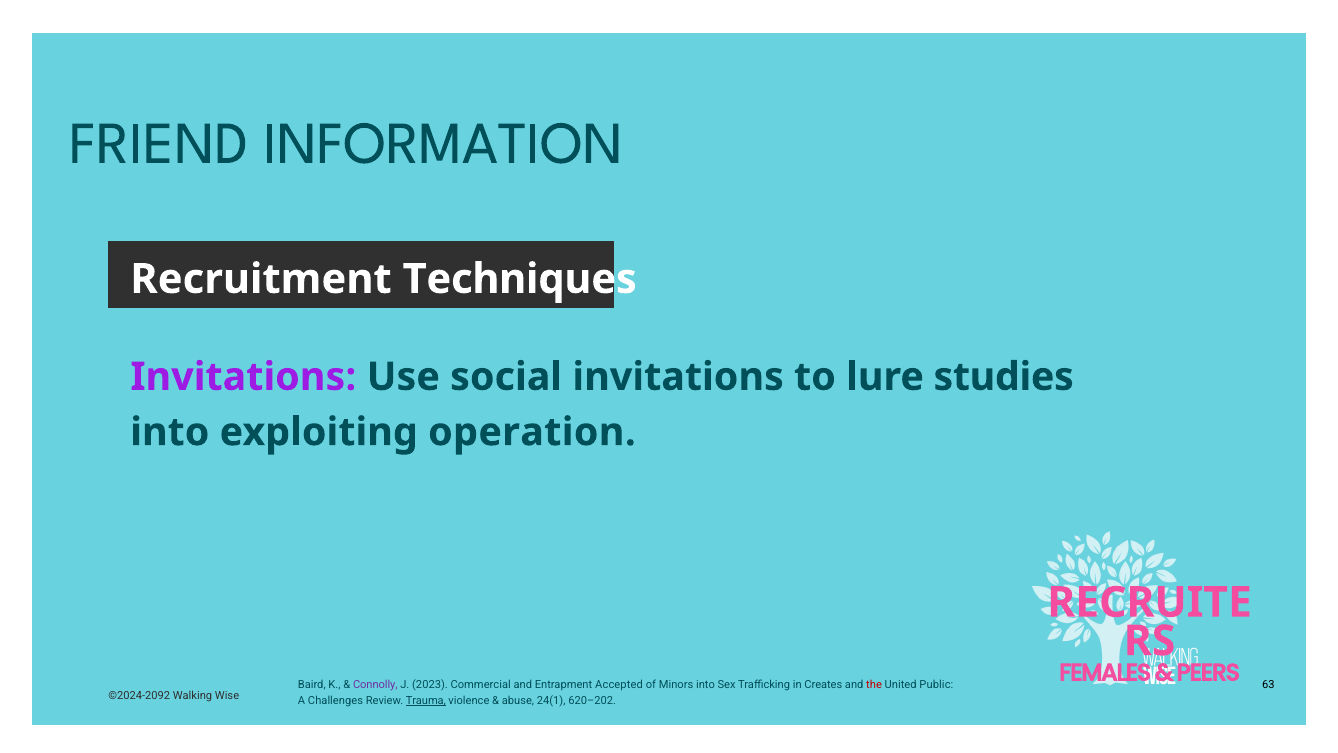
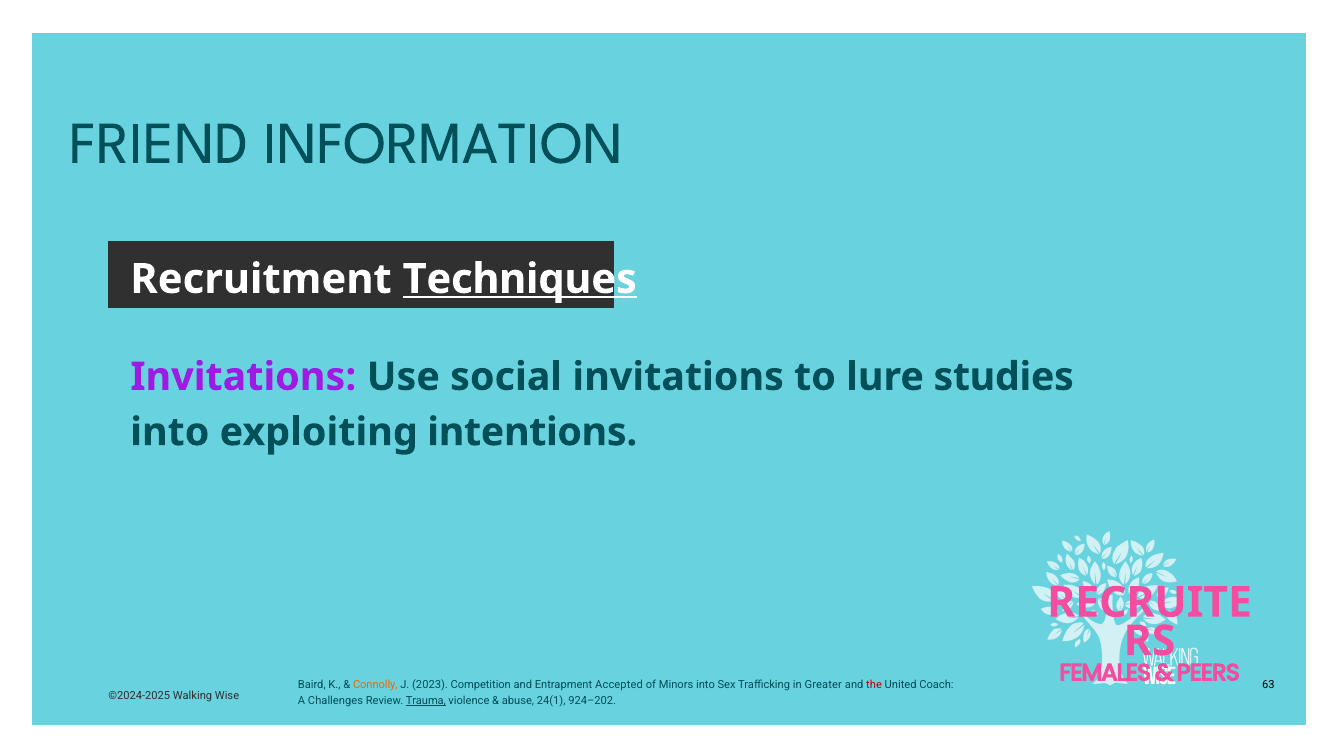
Techniques underline: none -> present (520, 279)
operation: operation -> intentions (532, 432)
Connolly colour: purple -> orange (375, 685)
Commercial: Commercial -> Competition (481, 685)
Creates: Creates -> Greater (823, 685)
Public: Public -> Coach (936, 685)
©2024-2092: ©2024-2092 -> ©2024-2025 (139, 695)
620–202: 620–202 -> 924–202 (592, 701)
